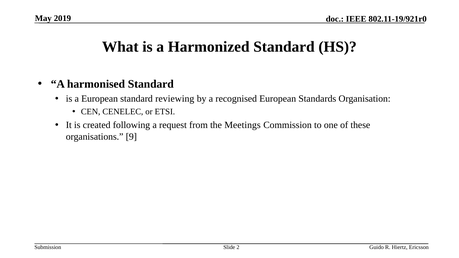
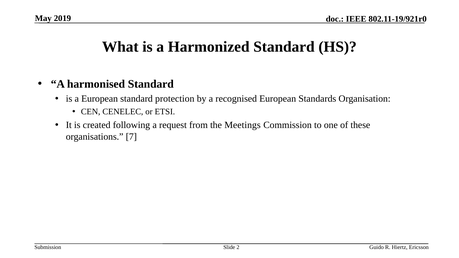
reviewing: reviewing -> protection (175, 99)
9: 9 -> 7 (131, 137)
